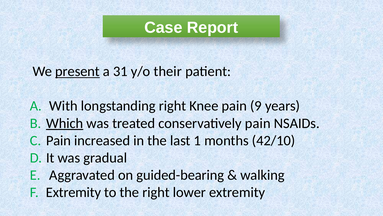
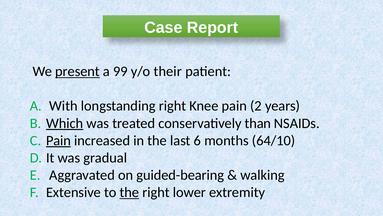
31: 31 -> 99 (120, 71)
9: 9 -> 2 (256, 106)
conservatively pain: pain -> than (258, 123)
Pain underline: none -> present (58, 140)
1: 1 -> 6 (197, 140)
42/10: 42/10 -> 64/10 (274, 140)
Extremity: Extremity -> Extensive (73, 192)
the underline: none -> present (129, 192)
